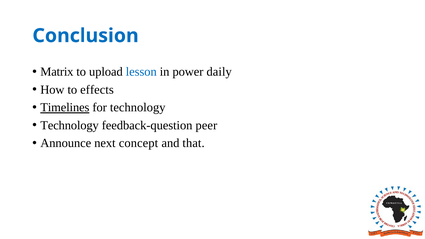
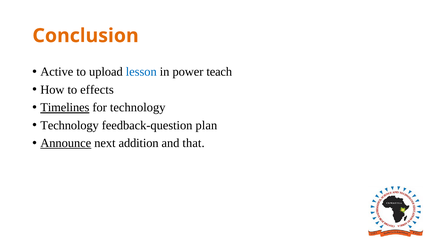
Conclusion colour: blue -> orange (86, 36)
Matrix: Matrix -> Active (57, 72)
daily: daily -> teach (219, 72)
peer: peer -> plan (206, 125)
Announce underline: none -> present (66, 143)
concept: concept -> addition (139, 143)
